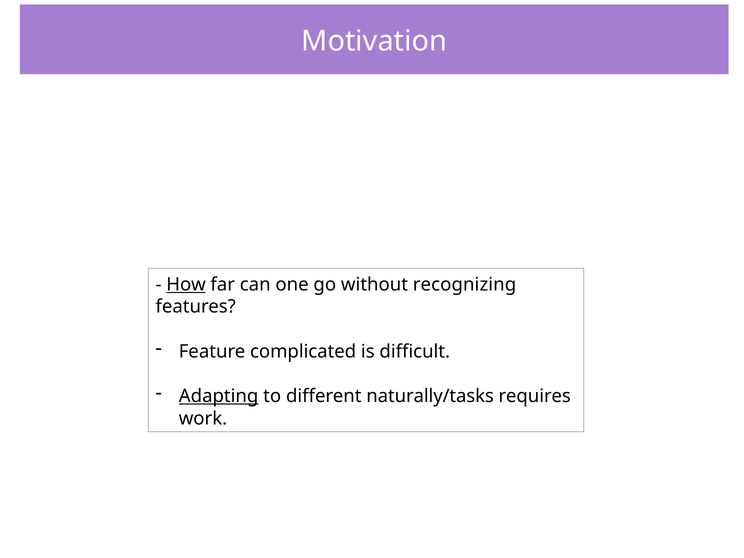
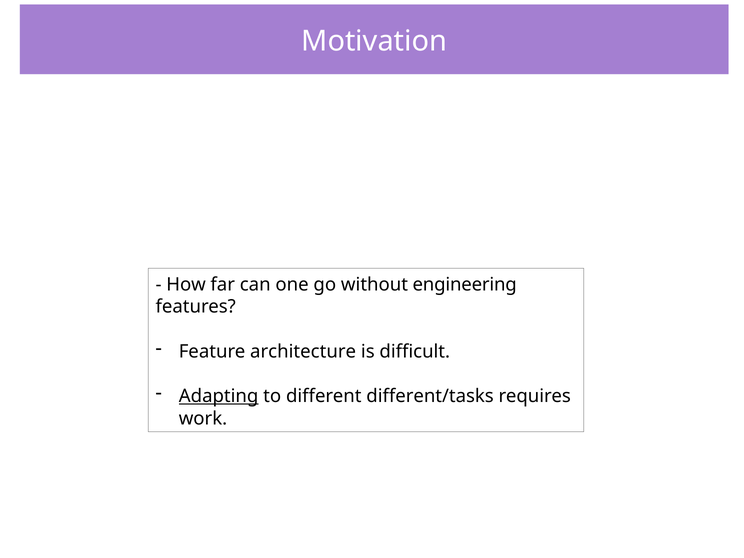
How underline: present -> none (186, 285)
recognizing: recognizing -> engineering (465, 285)
complicated: complicated -> architecture (303, 351)
naturally/tasks: naturally/tasks -> different/tasks (430, 396)
